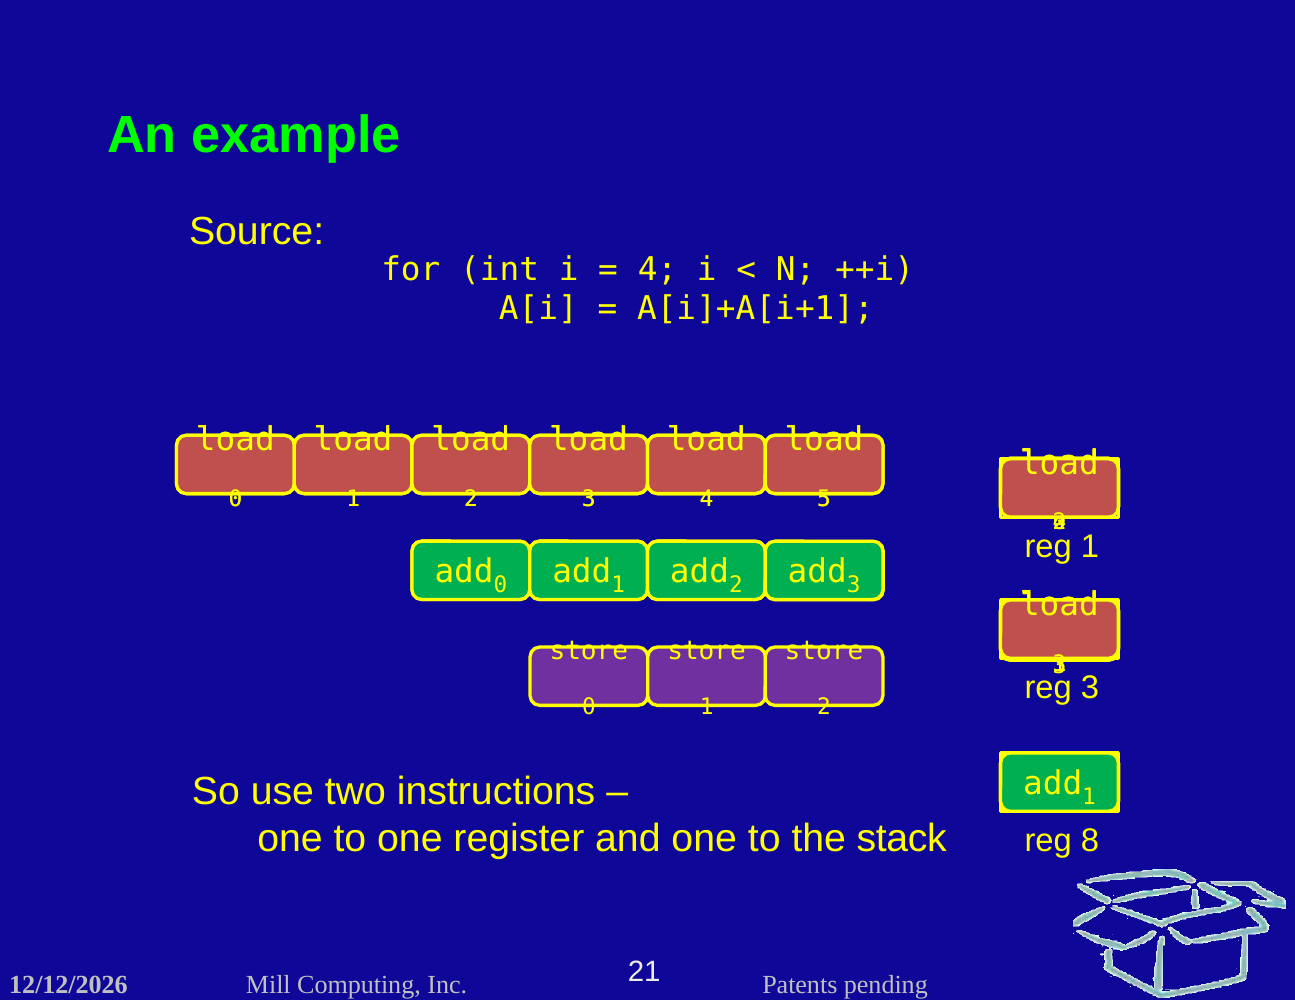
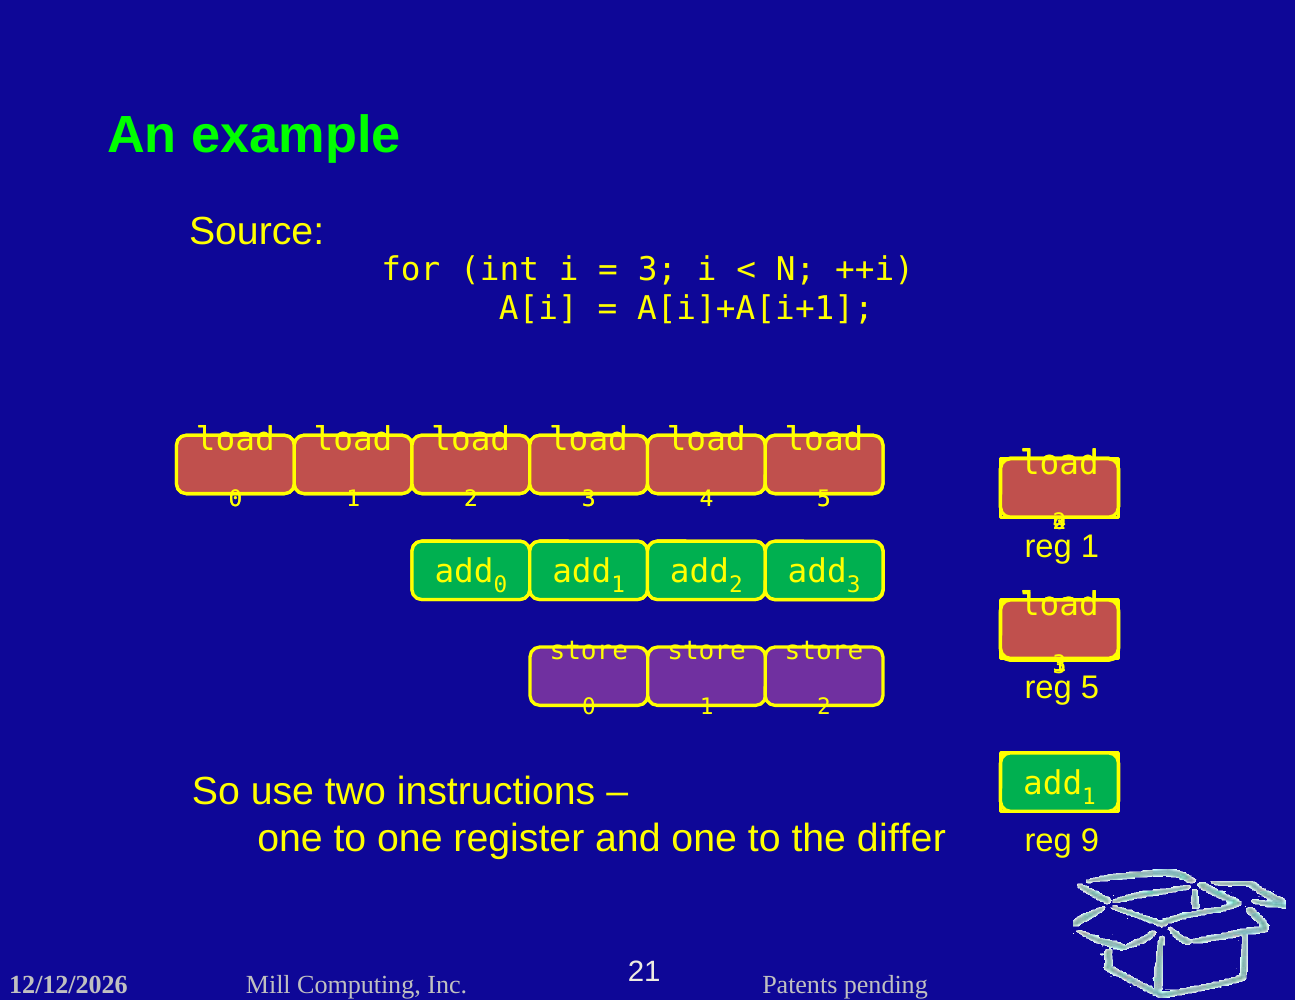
4: 4 -> 3 (658, 270)
reg 3: 3 -> 5 (1090, 688)
stack: stack -> differ (901, 839)
8: 8 -> 9 (1090, 842)
